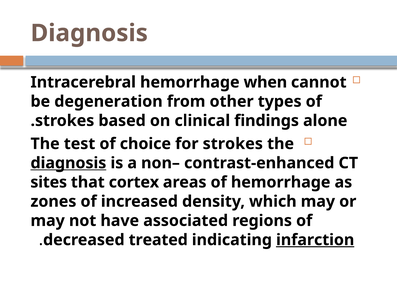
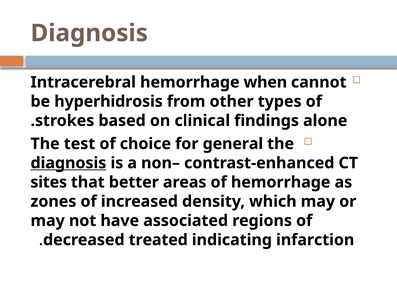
degeneration: degeneration -> hyperhidrosis (109, 101)
for strokes: strokes -> general (233, 144)
cortex: cortex -> better (134, 182)
infarction underline: present -> none (315, 240)
